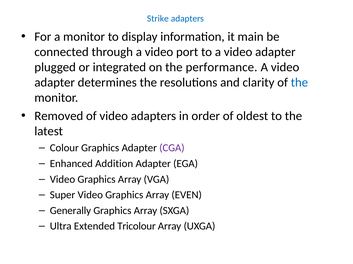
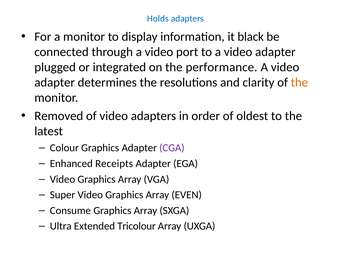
Strike: Strike -> Holds (158, 19)
main: main -> black (251, 37)
the colour: blue -> orange (299, 83)
Addition: Addition -> Receipts (114, 164)
Generally: Generally -> Consume (70, 211)
